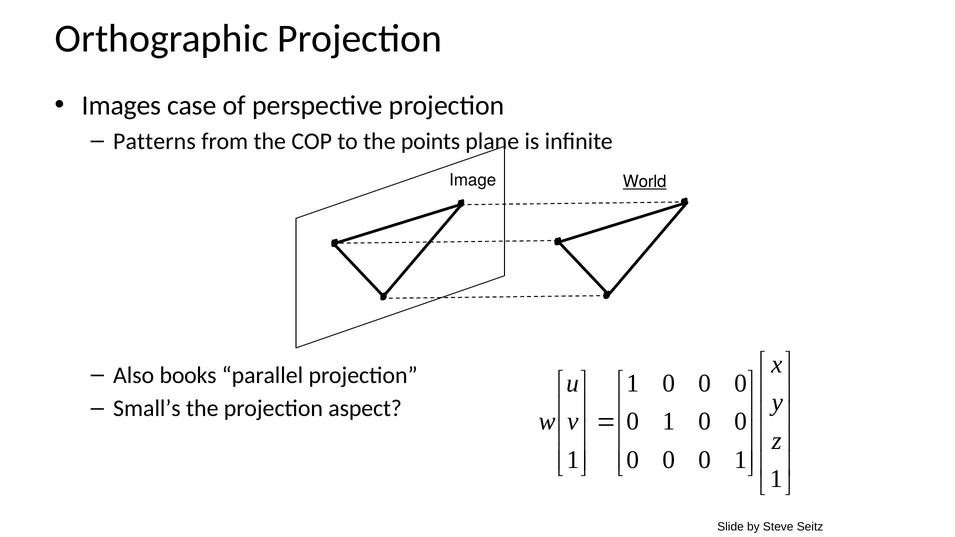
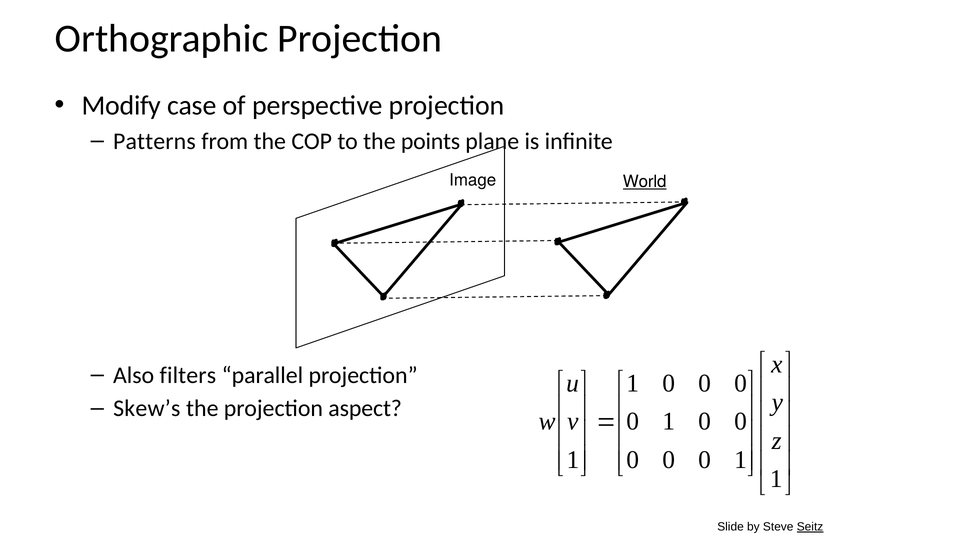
Images: Images -> Modify (121, 106)
books: books -> filters (188, 375)
Small’s: Small’s -> Skew’s (147, 409)
Seitz underline: none -> present (810, 527)
